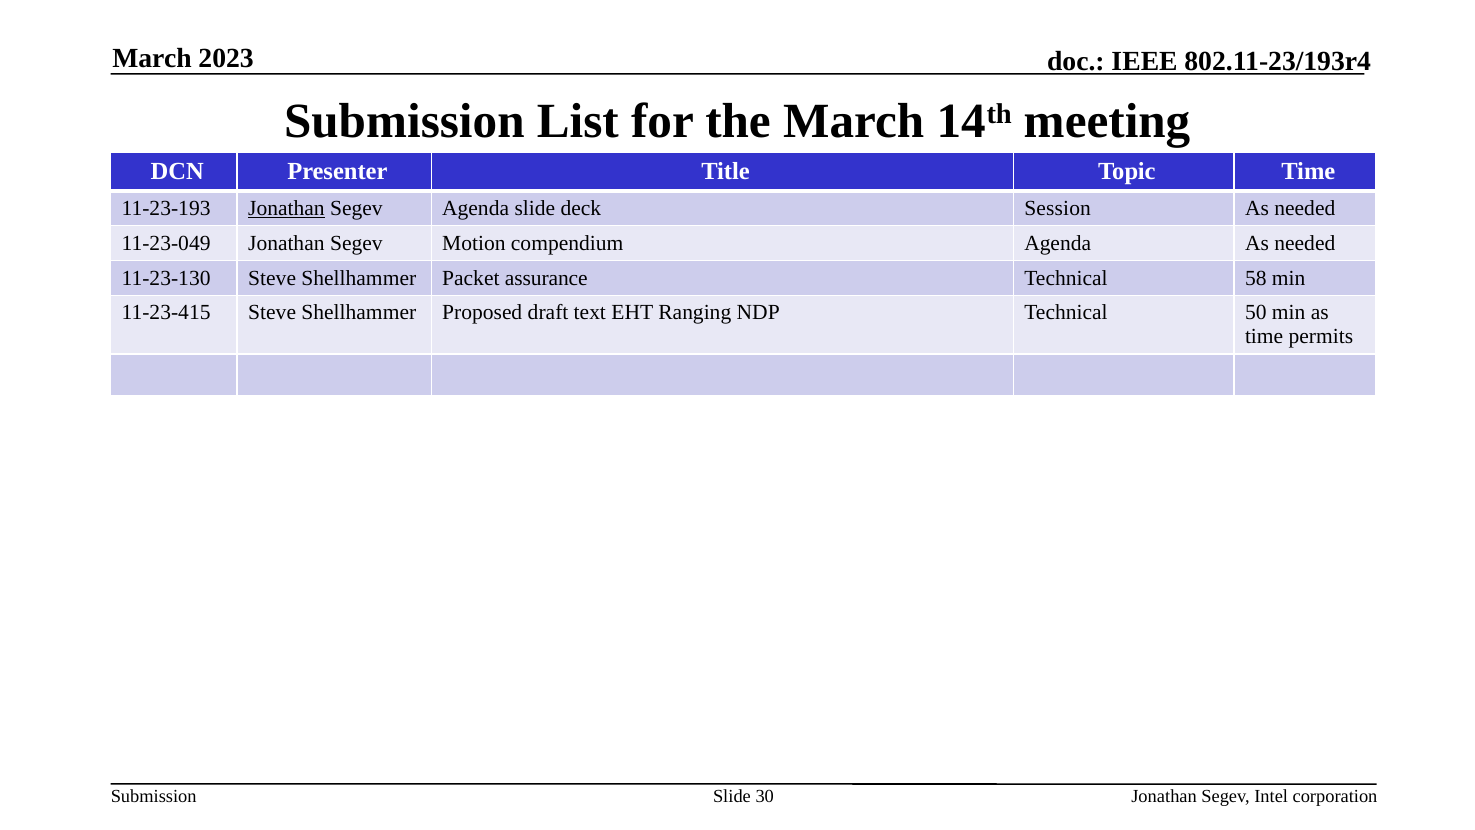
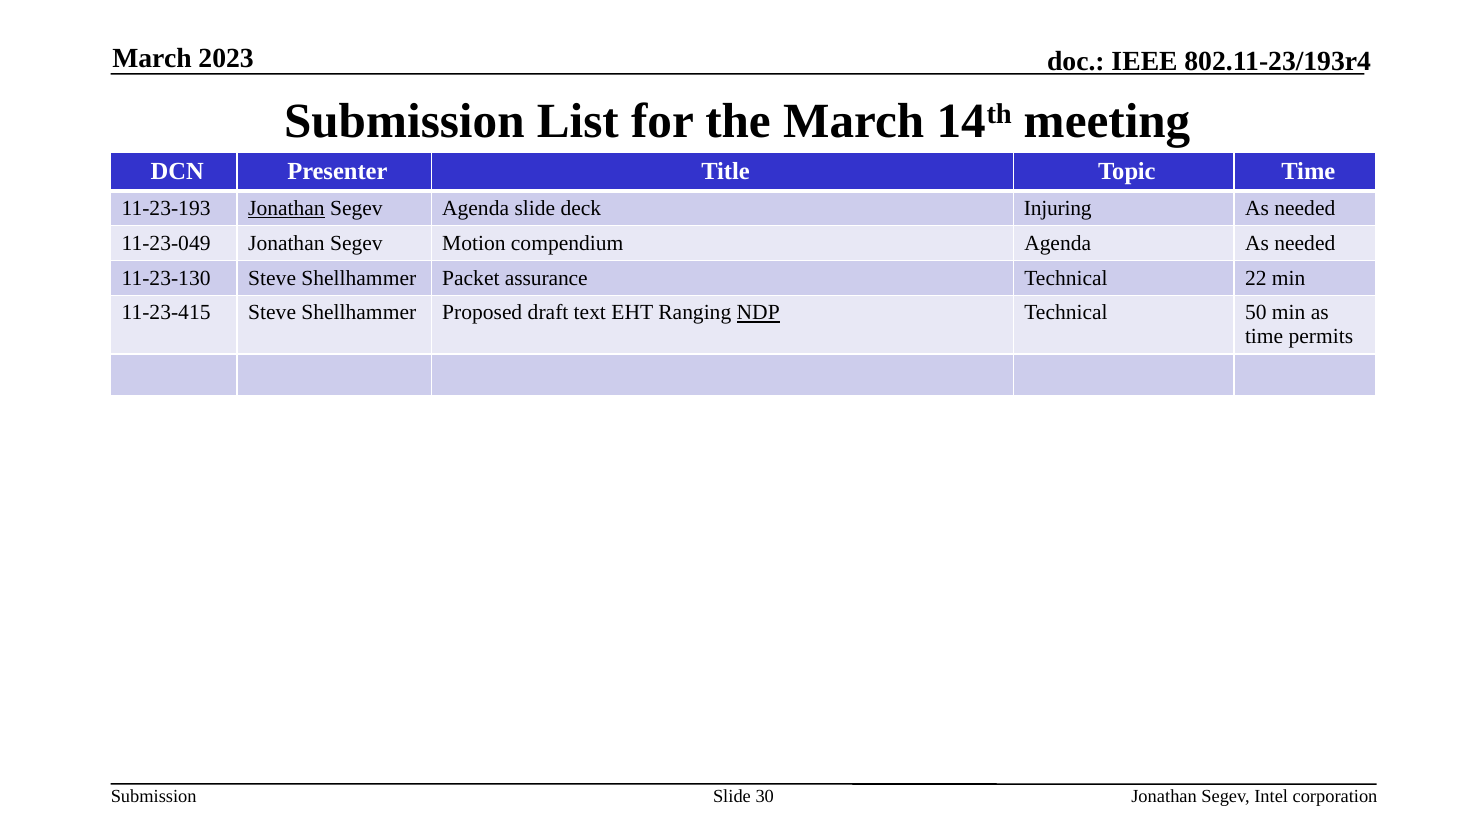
Session: Session -> Injuring (1058, 208)
58: 58 -> 22 (1256, 278)
NDP underline: none -> present (758, 313)
